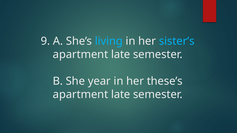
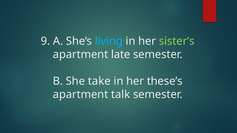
sister’s colour: light blue -> light green (177, 41)
year: year -> take (99, 81)
late: late -> talk (121, 95)
